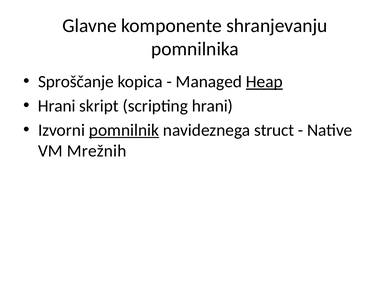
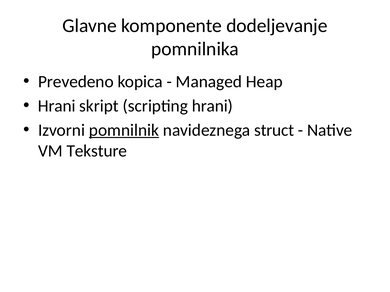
shranjevanju: shranjevanju -> dodeljevanje (277, 26)
Sproščanje: Sproščanje -> Prevedeno (76, 82)
Heap underline: present -> none (264, 82)
Mrežnih: Mrežnih -> Teksture (97, 151)
